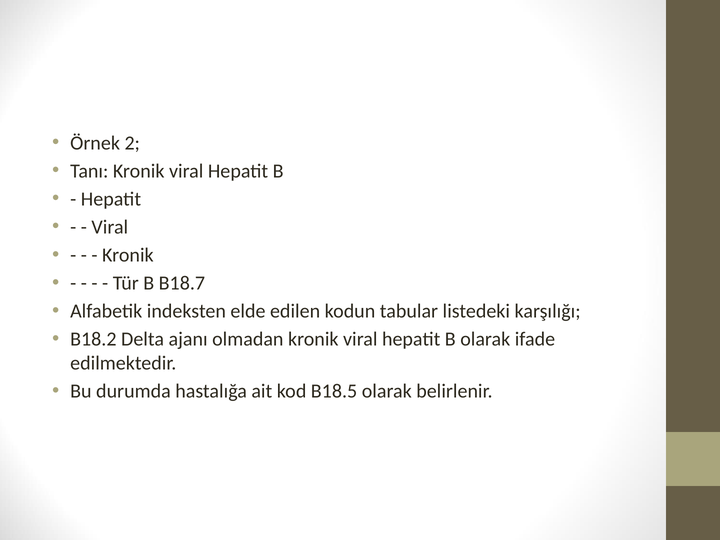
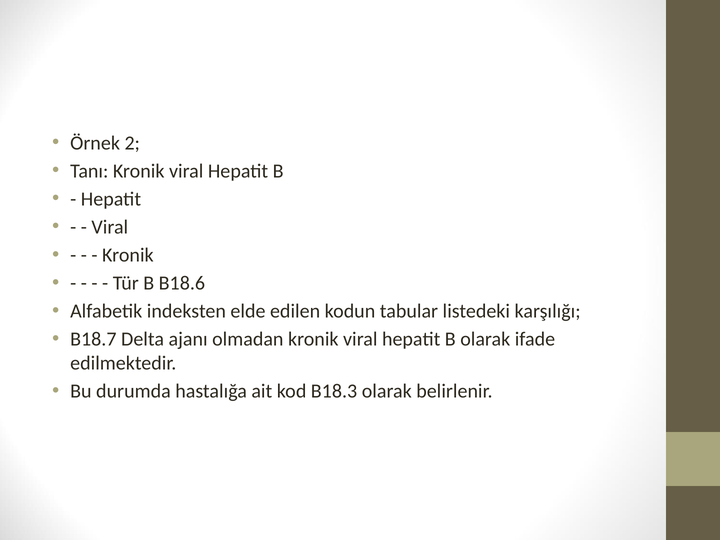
B18.7: B18.7 -> B18.6 (182, 283)
B18.2: B18.2 -> B18.7 (93, 339)
B18.5: B18.5 -> B18.3 (334, 391)
